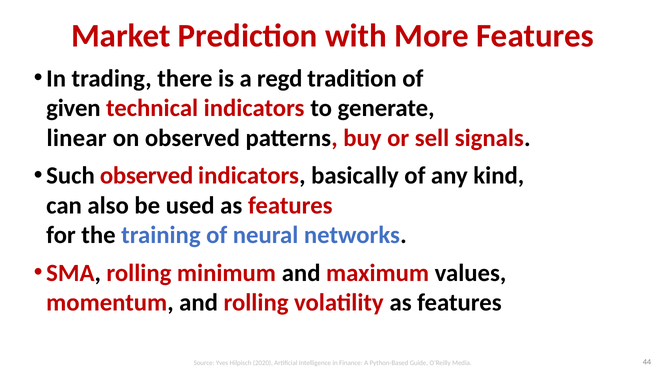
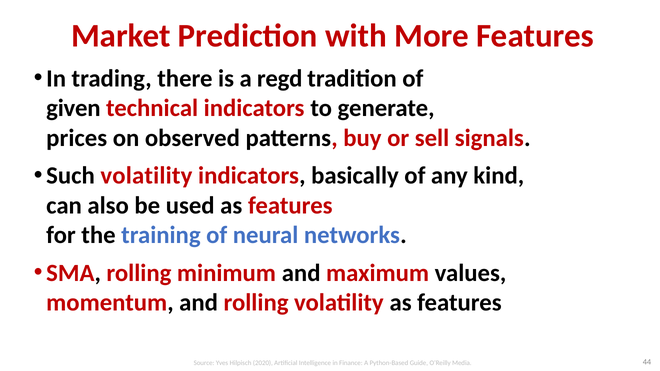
linear: linear -> prices (77, 138)
Such observed: observed -> volatility (146, 176)
